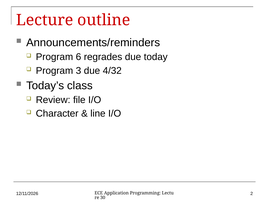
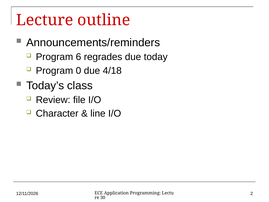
3: 3 -> 0 (78, 71)
4/32: 4/32 -> 4/18 (112, 71)
